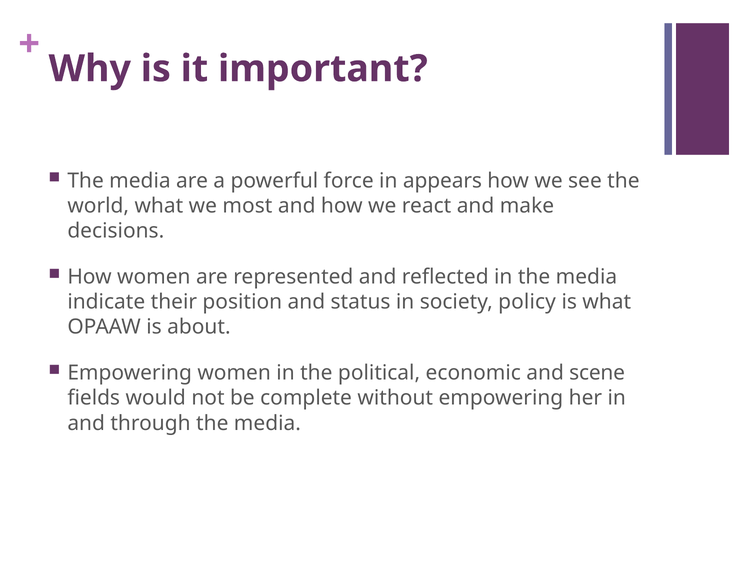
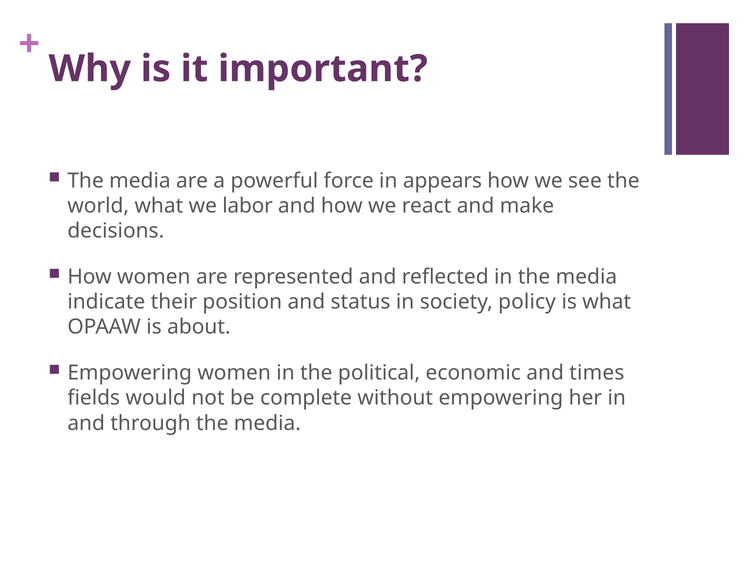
most: most -> labor (248, 206)
scene: scene -> times (597, 373)
